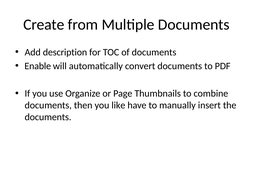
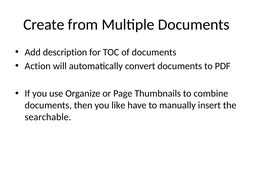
Enable: Enable -> Action (38, 66)
documents: documents -> searchable (48, 117)
